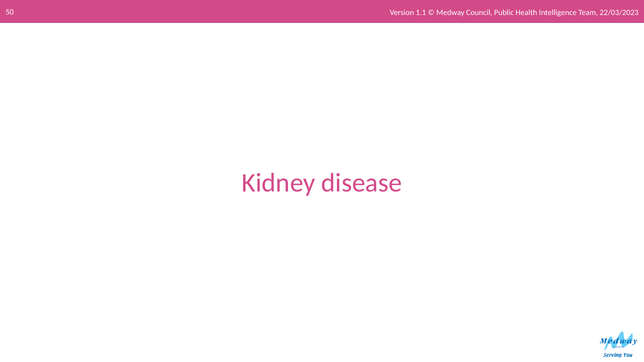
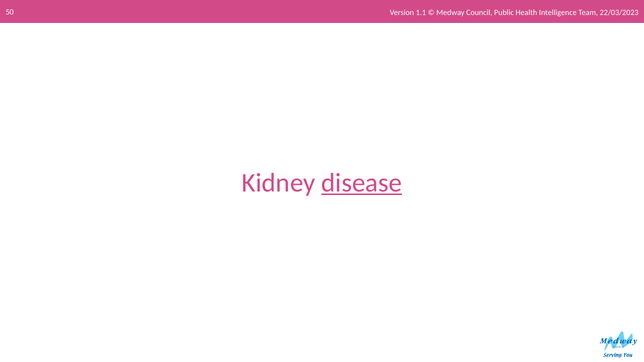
disease underline: none -> present (362, 183)
